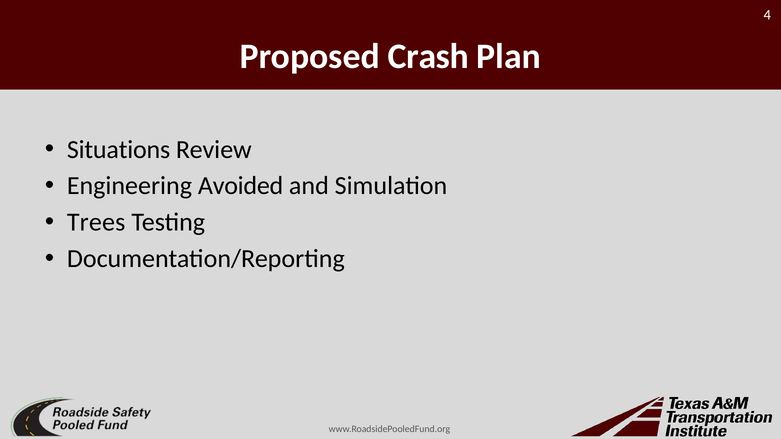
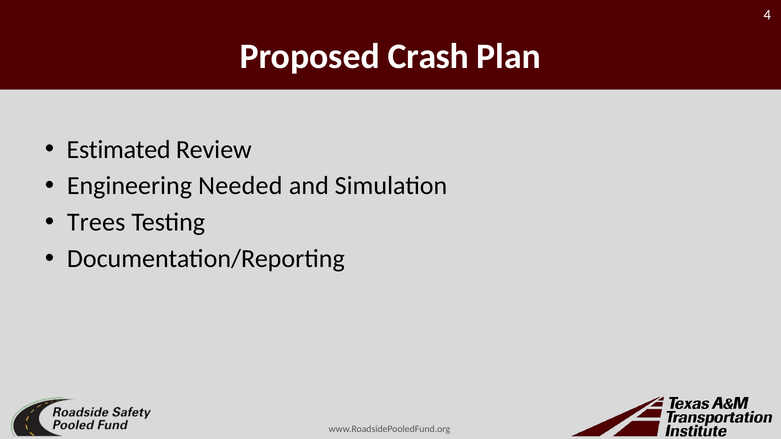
Situations: Situations -> Estimated (119, 150)
Avoided: Avoided -> Needed (240, 186)
